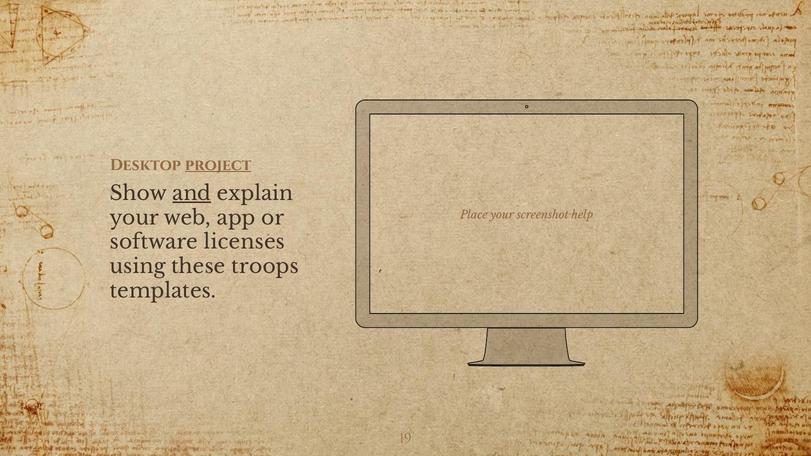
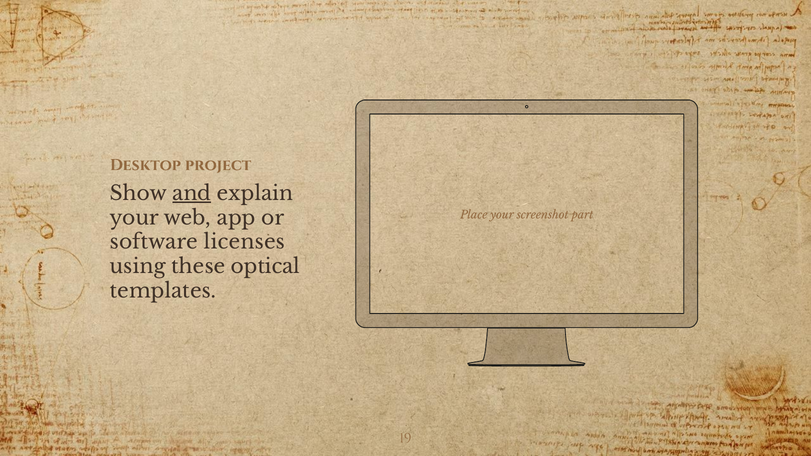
project underline: present -> none (218, 165)
help: help -> part (582, 215)
troops: troops -> optical (265, 267)
